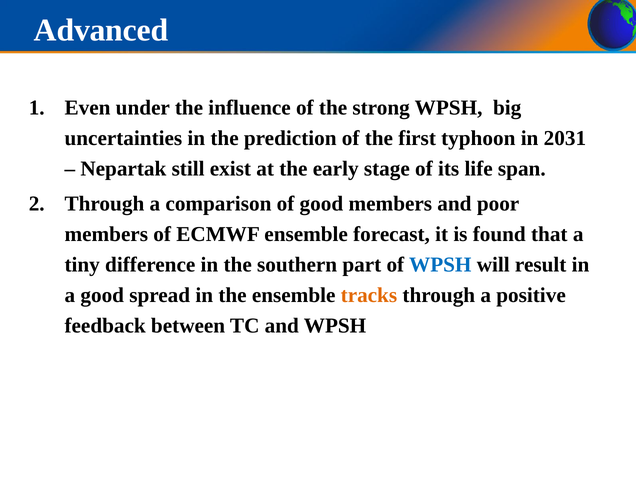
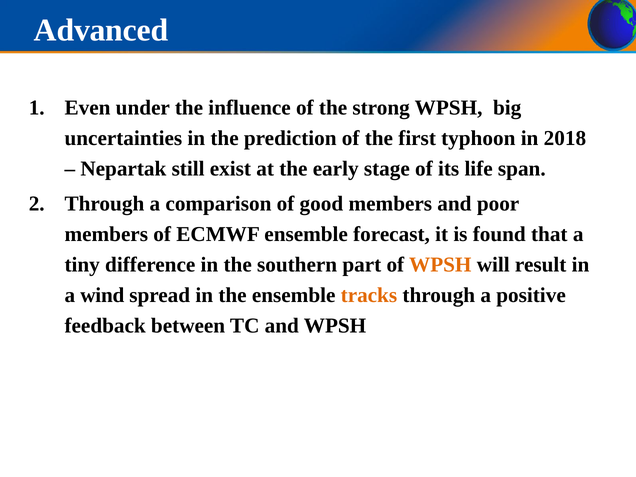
2031: 2031 -> 2018 (565, 138)
WPSH colour: blue -> orange (440, 265)
a good: good -> wind (102, 295)
